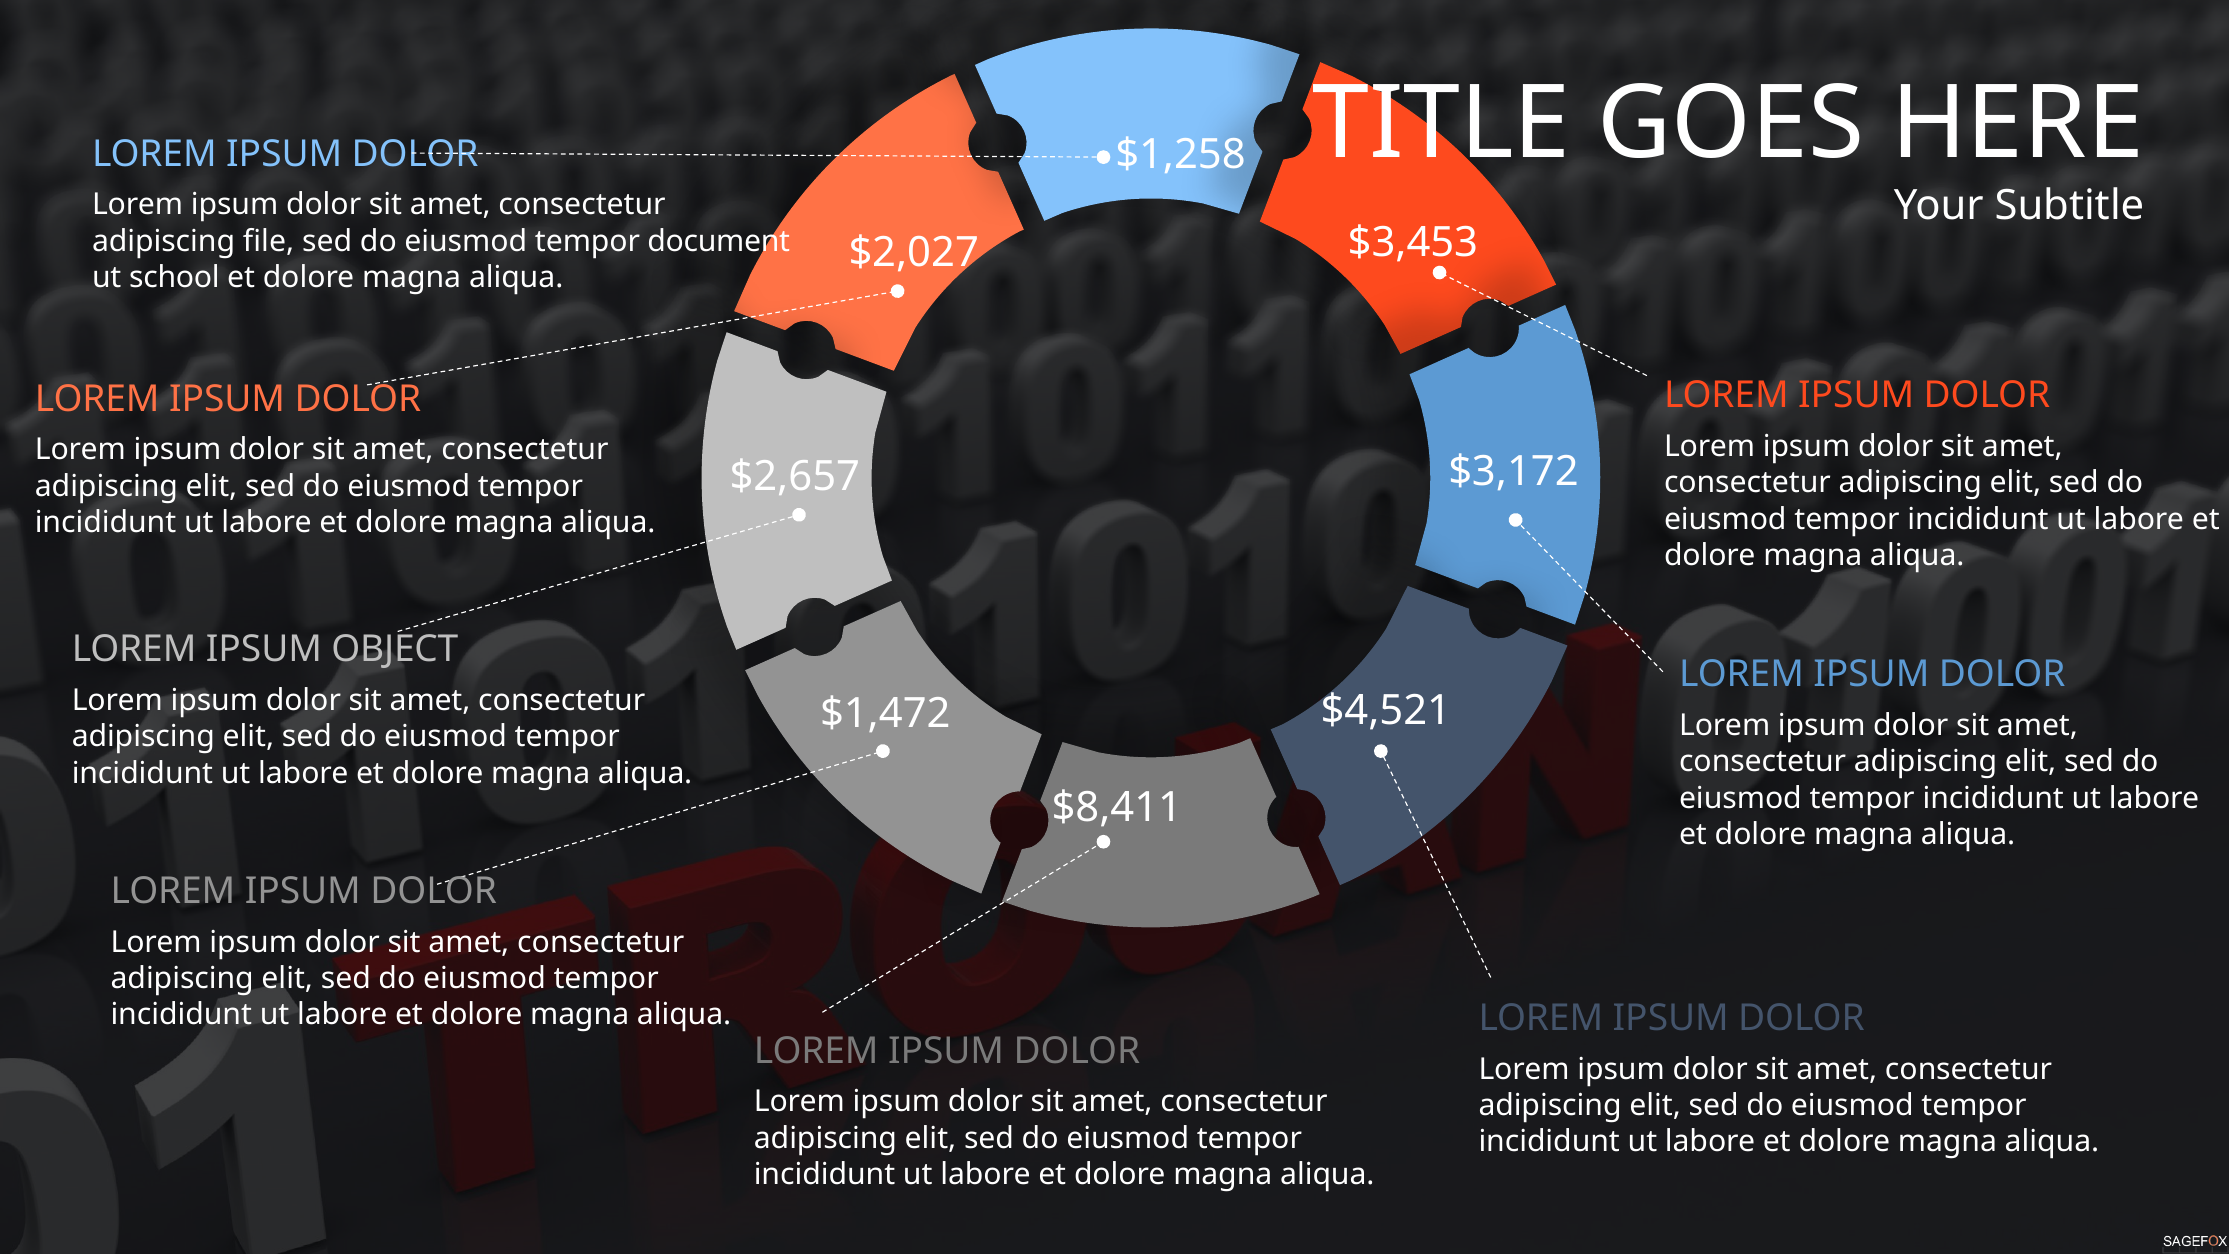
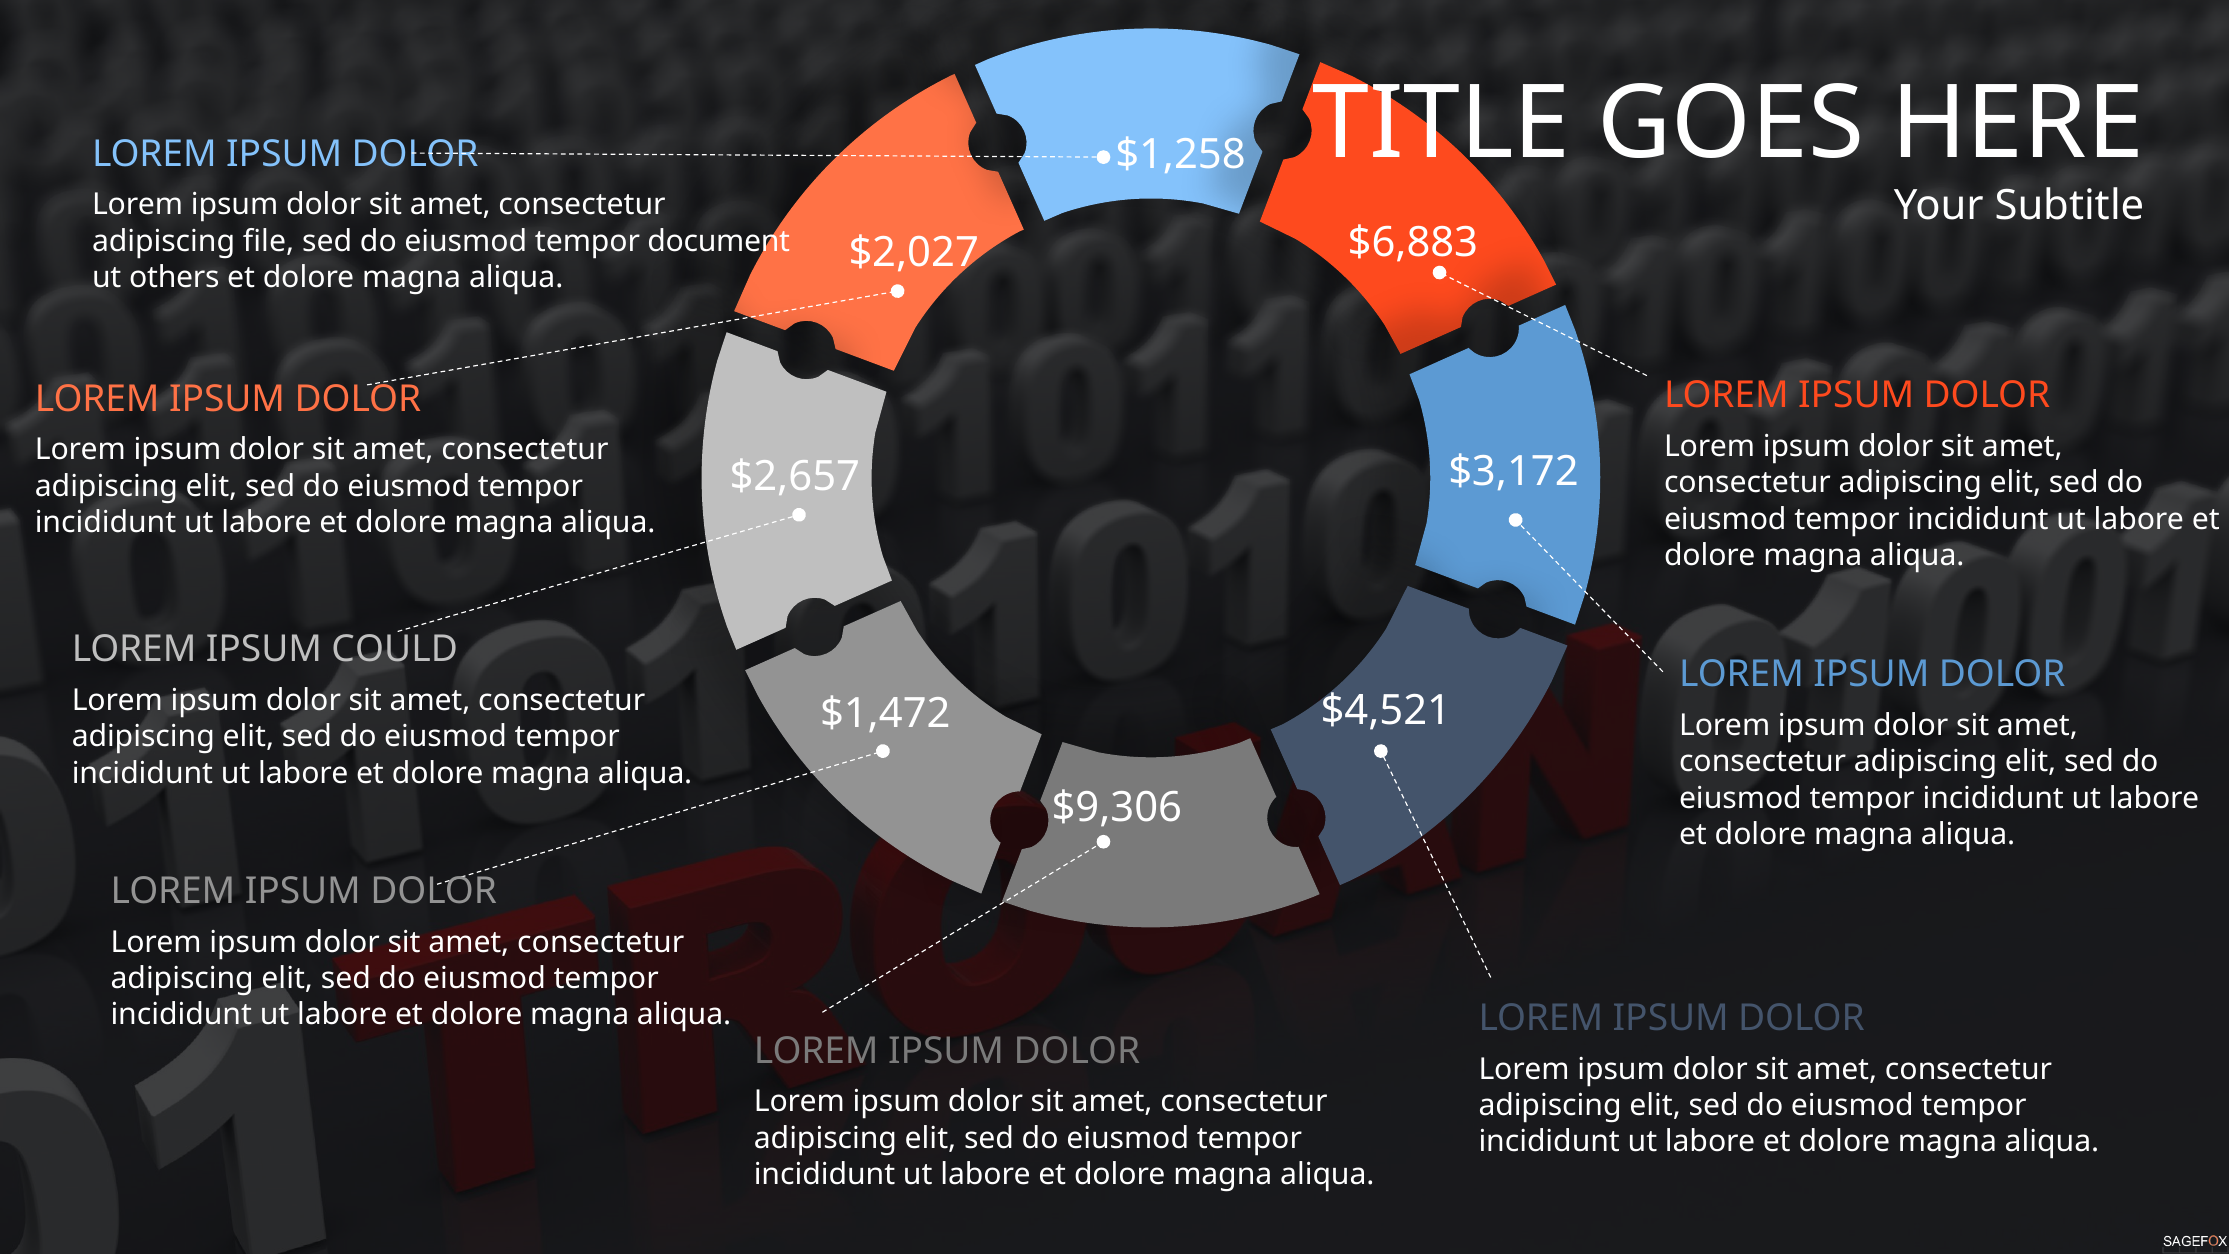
$3,453: $3,453 -> $6,883 (1413, 242)
school: school -> others (174, 277)
OBJECT: OBJECT -> COULD (395, 650)
$8,411: $8,411 -> $9,306 (1117, 807)
